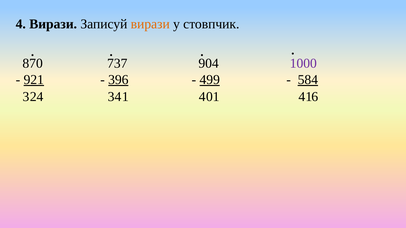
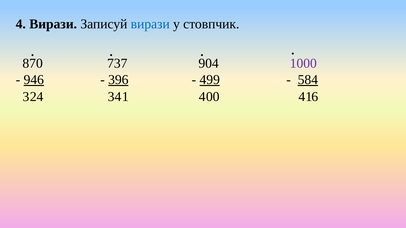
вирази colour: orange -> blue (150, 24)
921: 921 -> 946 (34, 80)
1: 1 -> 0 (216, 97)
